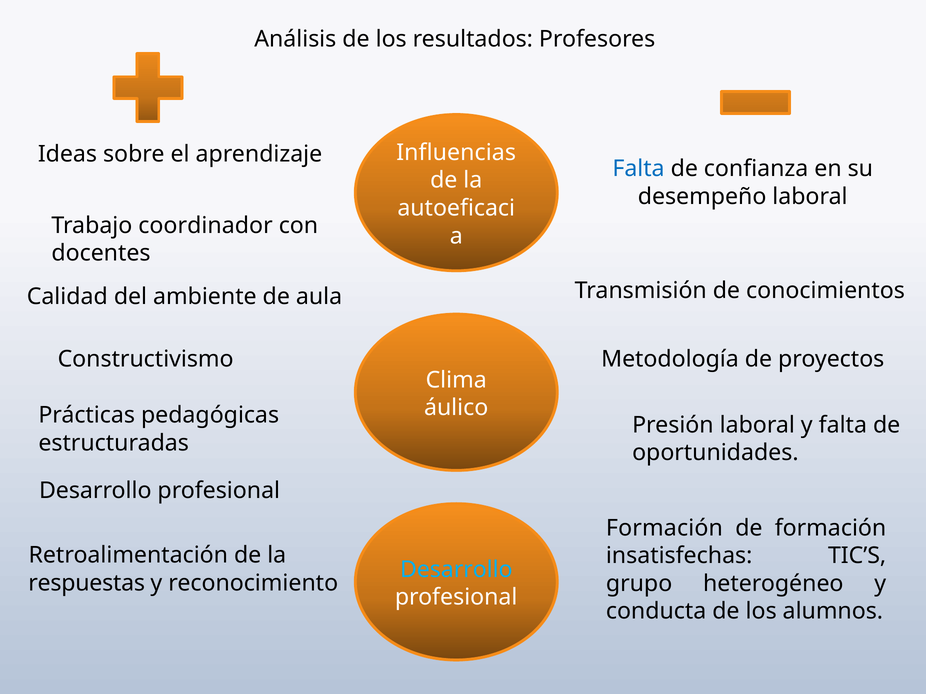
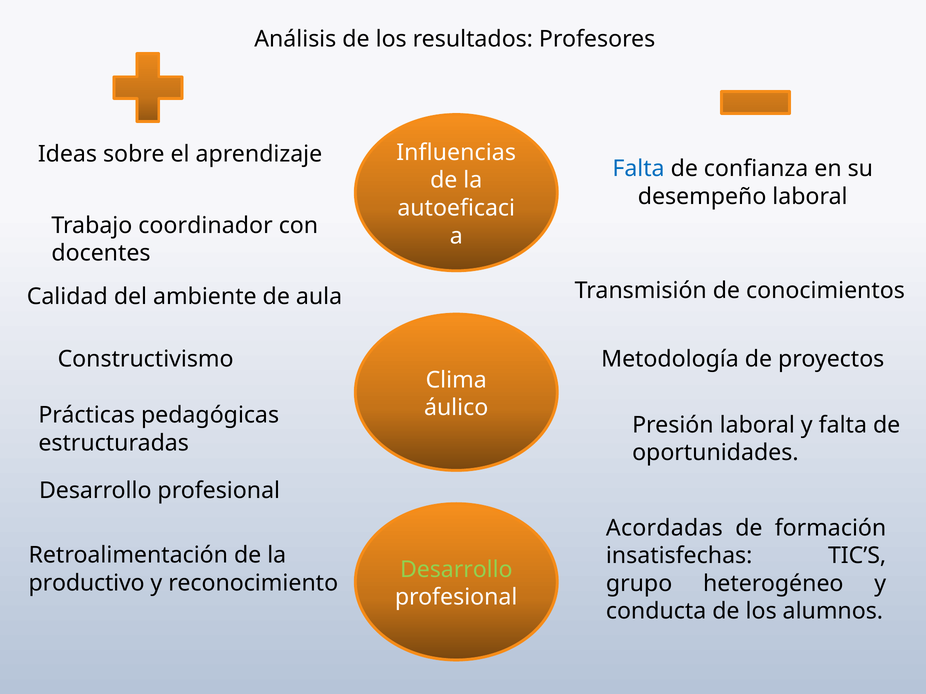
Formación: Formación -> Acordadas (664, 528)
Desarrollo colour: light blue -> light green (456, 570)
respuestas: respuestas -> productivo (87, 583)
